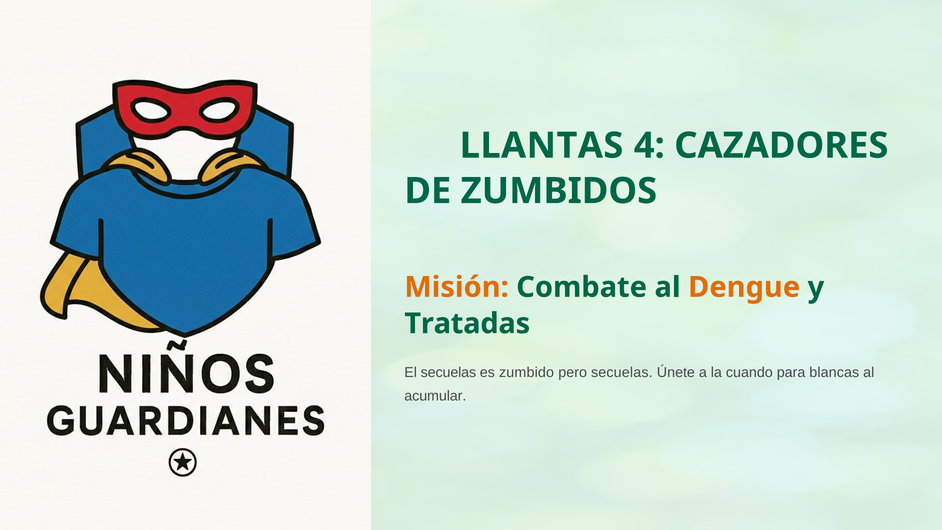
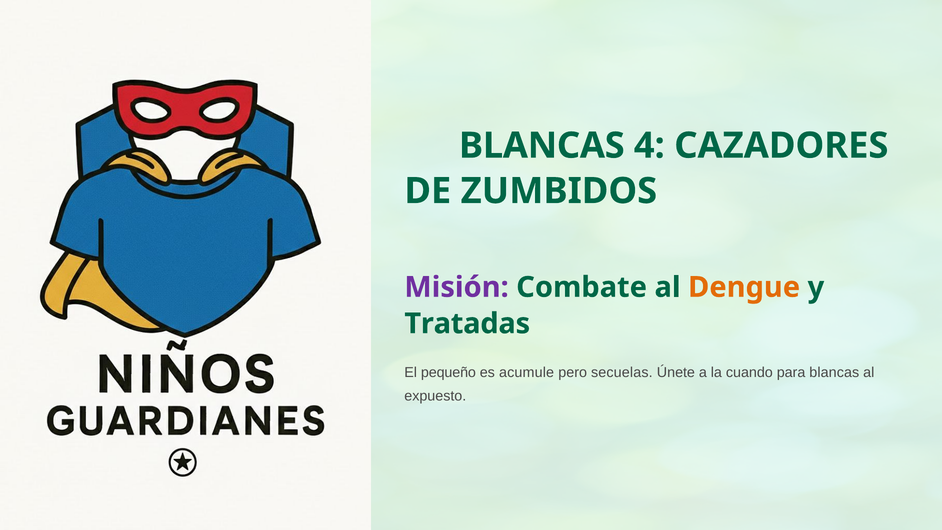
LLANTAS: LLANTAS -> BLANCAS (542, 146)
Misión colour: orange -> purple (457, 287)
El secuelas: secuelas -> pequeño (448, 372)
zumbido: zumbido -> acumule (527, 372)
acumular: acumular -> expuesto (435, 396)
